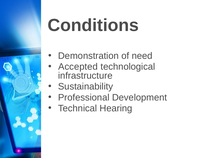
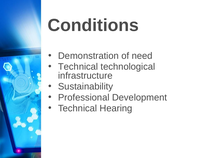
Accepted: Accepted -> Technical (78, 66)
